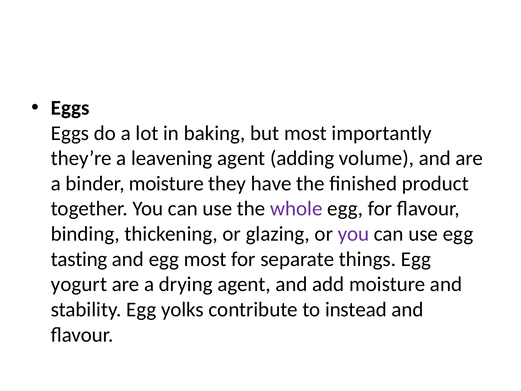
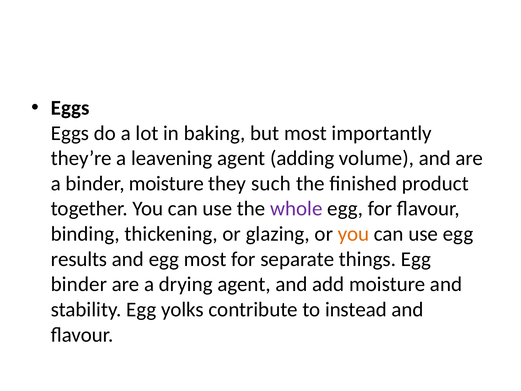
have: have -> such (271, 183)
you colour: purple -> orange (353, 234)
tasting: tasting -> results (79, 259)
yogurt: yogurt -> binder (79, 284)
